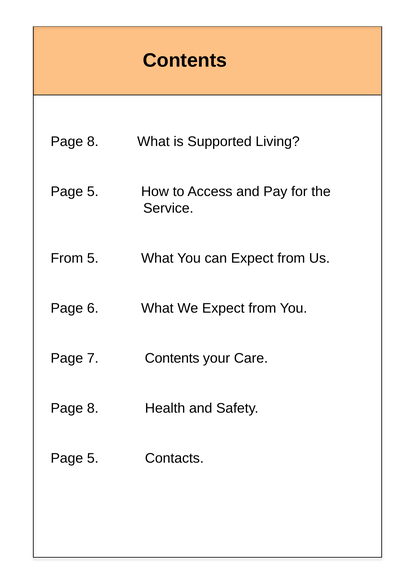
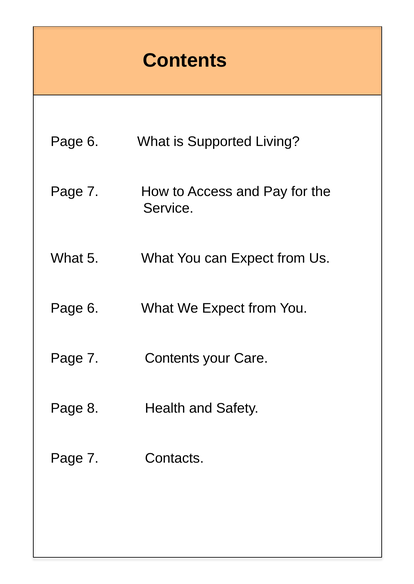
8: 8 -> 6 (93, 142)
5: 5 -> 7 (93, 192)
From: From -> What (67, 259)
5: 5 -> 7 (93, 459)
